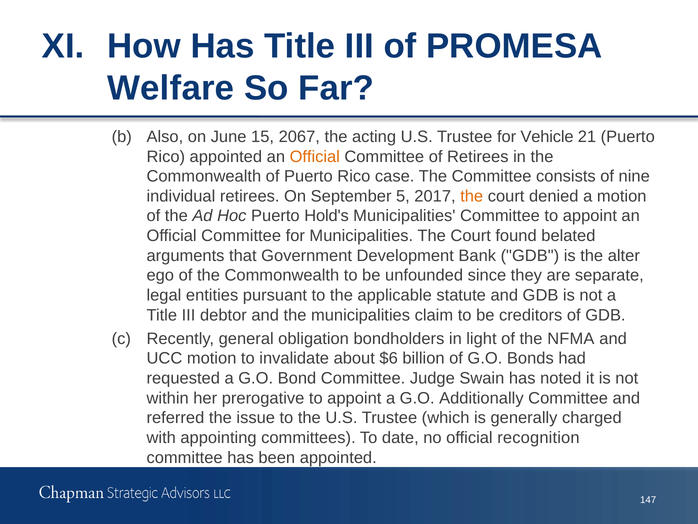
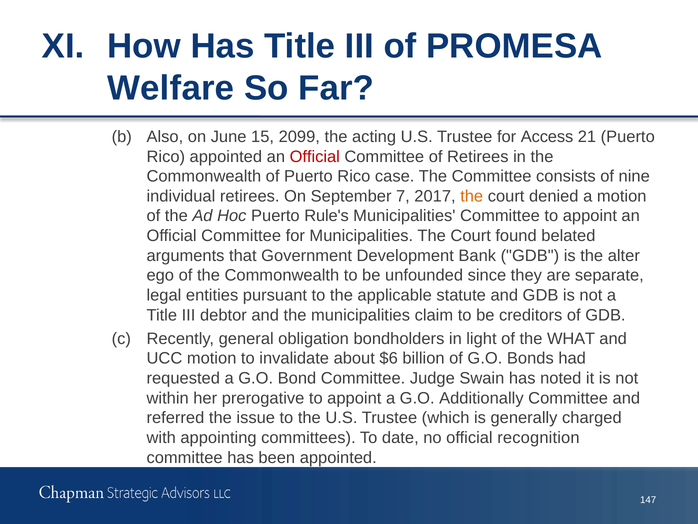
2067: 2067 -> 2099 (299, 137)
Vehicle: Vehicle -> Access (547, 137)
Official colour: orange -> red (315, 156)
5: 5 -> 7 (403, 196)
Hold's: Hold's -> Rule's (327, 216)
NFMA: NFMA -> WHAT (571, 338)
